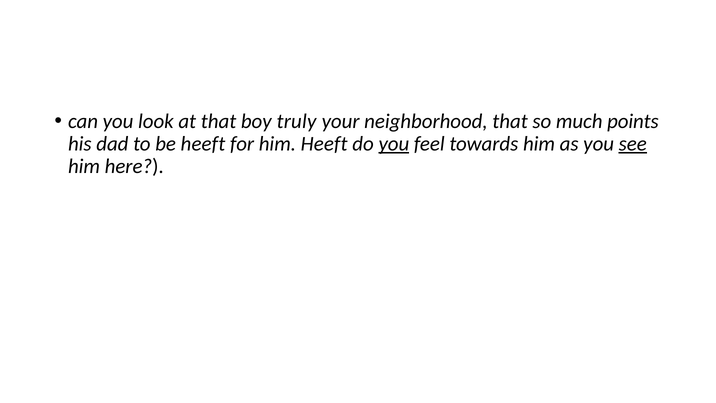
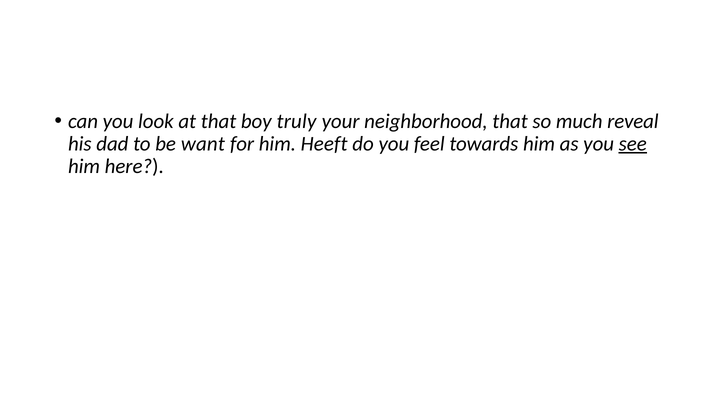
points: points -> reveal (633, 121)
be heeft: heeft -> want (203, 144)
you underline: present -> none (394, 144)
